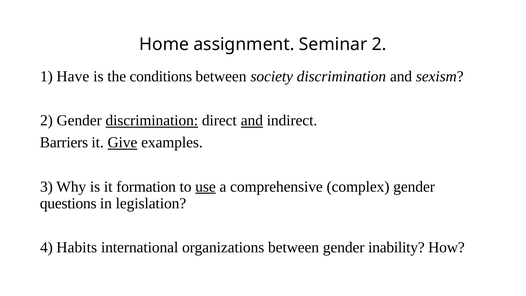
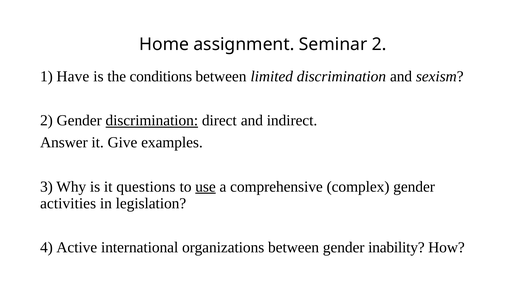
society: society -> limited (272, 76)
and underline: present -> none (252, 120)
Barriers: Barriers -> Answer (64, 142)
Give underline: present -> none (122, 142)
formation: formation -> questions (146, 187)
questions: questions -> activities (68, 203)
Habits: Habits -> Active (77, 247)
